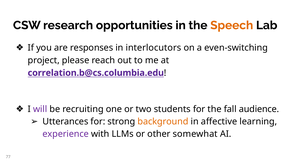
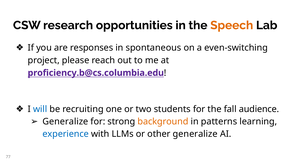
interlocutors: interlocutors -> spontaneous (153, 48)
correlation.b@cs.columbia.edu: correlation.b@cs.columbia.edu -> proficiency.b@cs.columbia.edu (96, 73)
will colour: purple -> blue (40, 109)
Utterances: Utterances -> Generalize (65, 121)
affective: affective -> patterns (219, 121)
experience colour: purple -> blue (66, 134)
other somewhat: somewhat -> generalize (195, 134)
